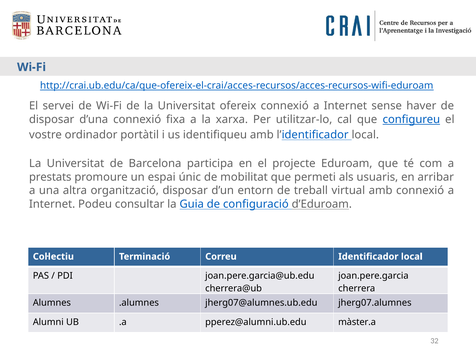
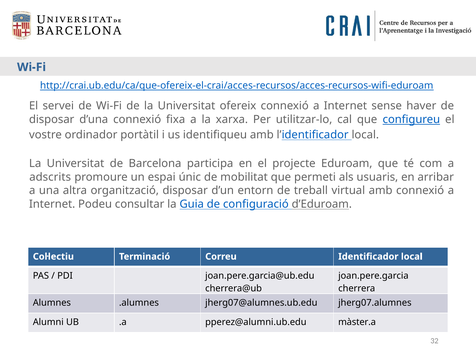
prestats: prestats -> adscrits (50, 177)
